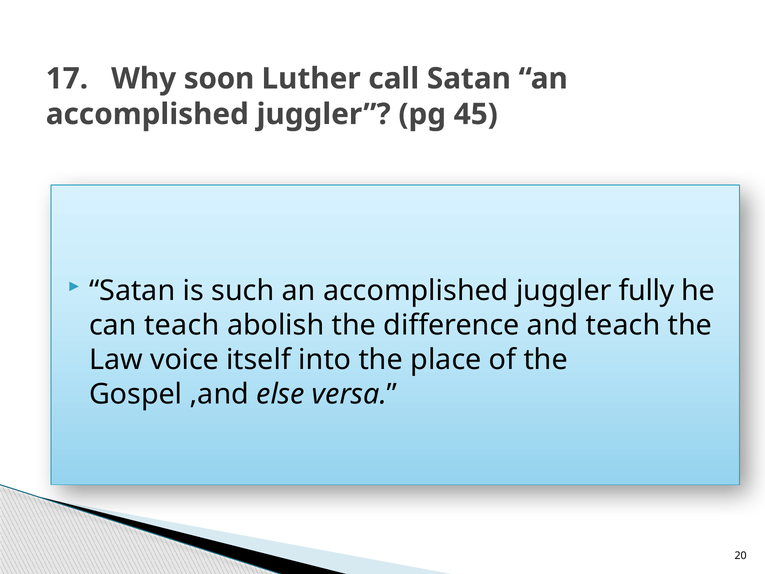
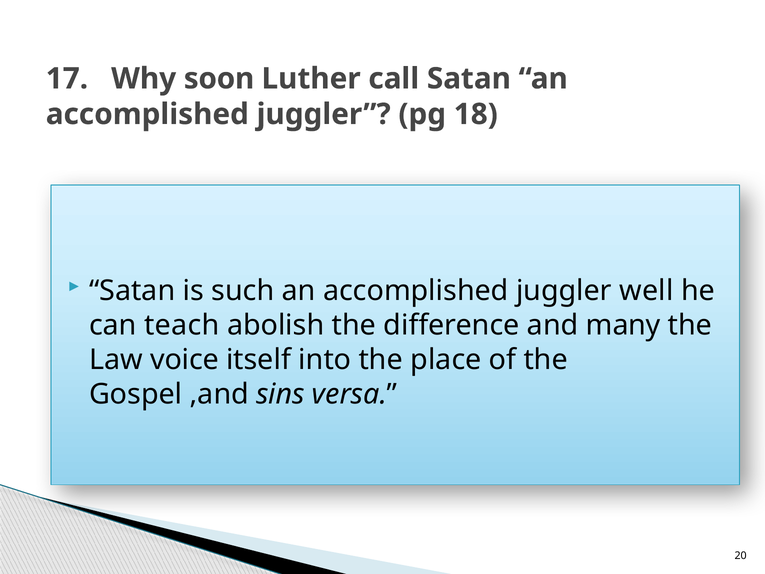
45: 45 -> 18 (476, 114)
fully: fully -> well (646, 291)
and teach: teach -> many (623, 325)
else: else -> sins (280, 394)
